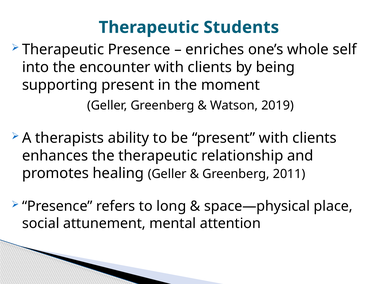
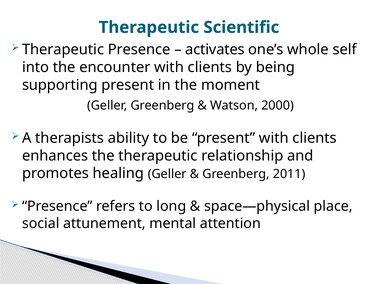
Students: Students -> Scientific (241, 27)
enriches: enriches -> activates (215, 50)
2019: 2019 -> 2000 (278, 105)
